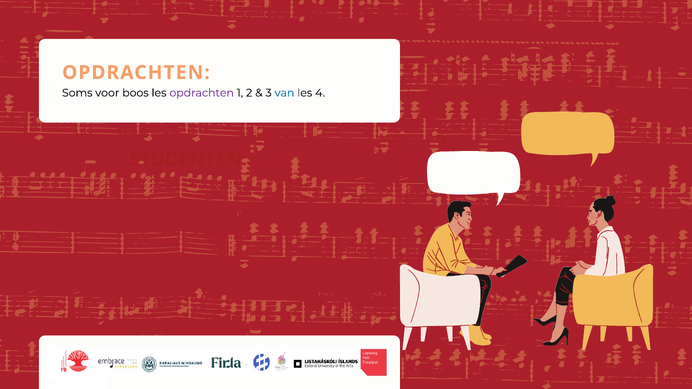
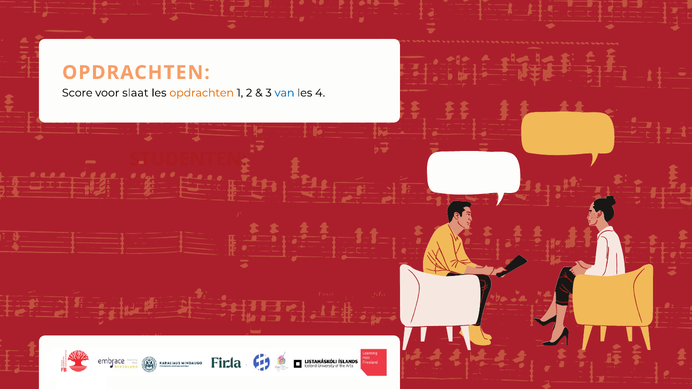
Soms: Soms -> Score (77, 93)
boos: boos -> slaat (135, 93)
opdrachten colour: purple -> orange (202, 93)
